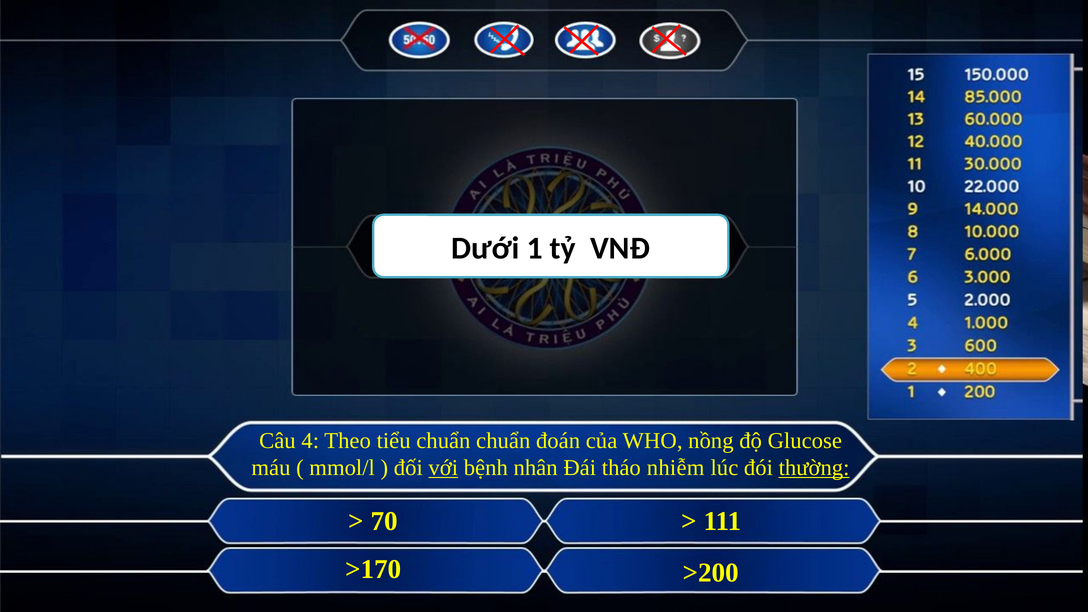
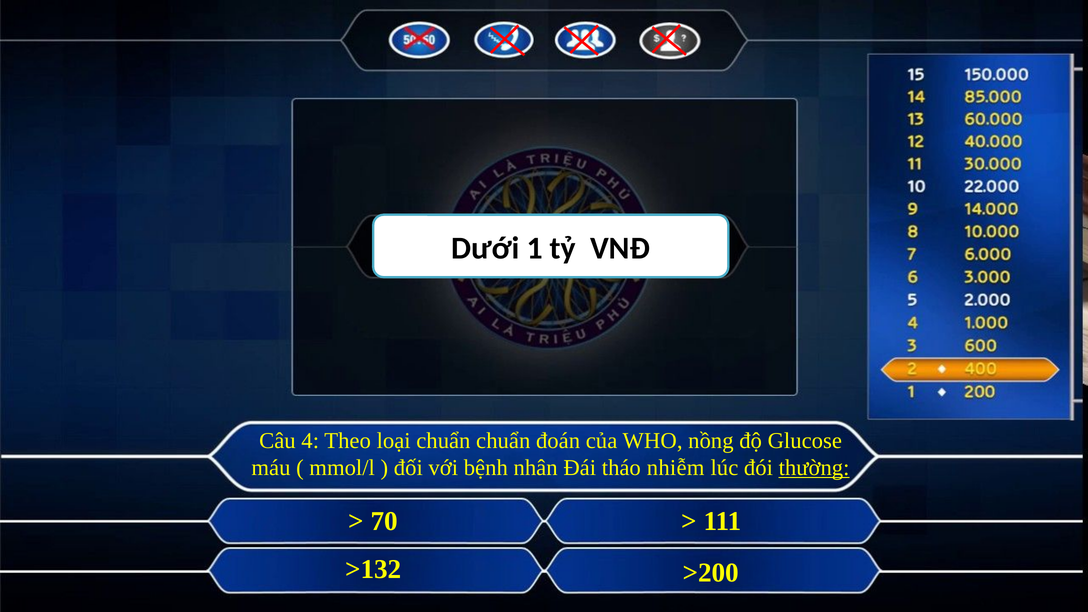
tiểu: tiểu -> loại (394, 441)
với underline: present -> none (443, 468)
>170: >170 -> >132 (373, 569)
